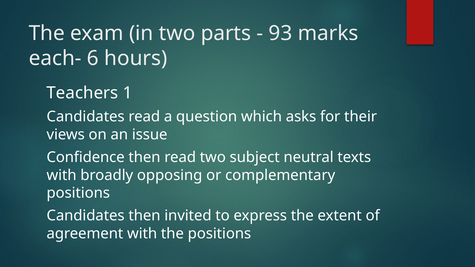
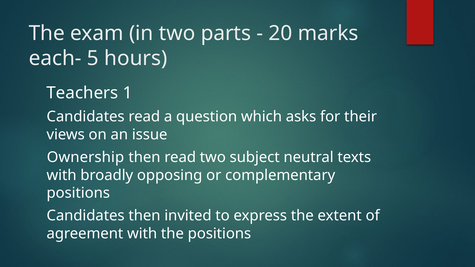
93: 93 -> 20 (280, 33)
6: 6 -> 5 (93, 58)
Confidence: Confidence -> Ownership (85, 157)
